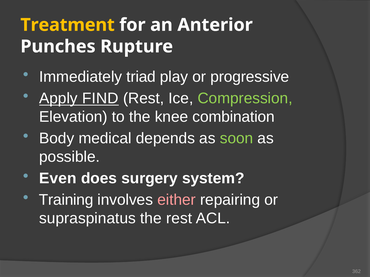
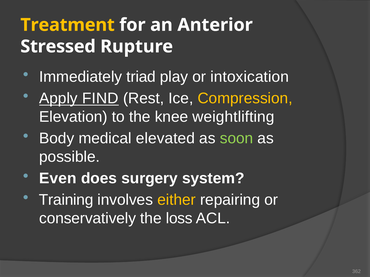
Punches: Punches -> Stressed (58, 47)
progressive: progressive -> intoxication (250, 77)
Compression colour: light green -> yellow (245, 98)
combination: combination -> weightlifting (233, 117)
depends: depends -> elevated (165, 139)
either colour: pink -> yellow (177, 200)
supraspinatus: supraspinatus -> conservatively (88, 219)
the rest: rest -> loss (179, 219)
